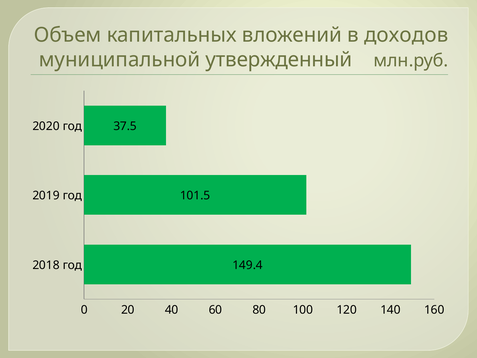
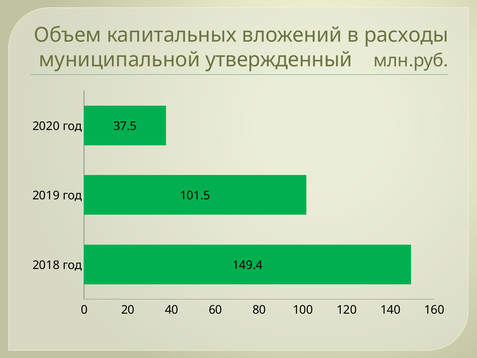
доходов: доходов -> расходы (406, 35)
